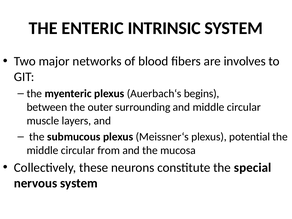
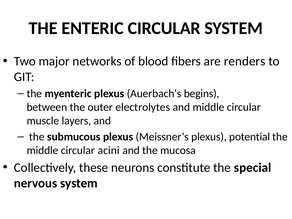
ENTERIC INTRINSIC: INTRINSIC -> CIRCULAR (164, 28)
involves: involves -> renders (245, 61)
surrounding: surrounding -> electrolytes (143, 107)
from: from -> acini (109, 150)
